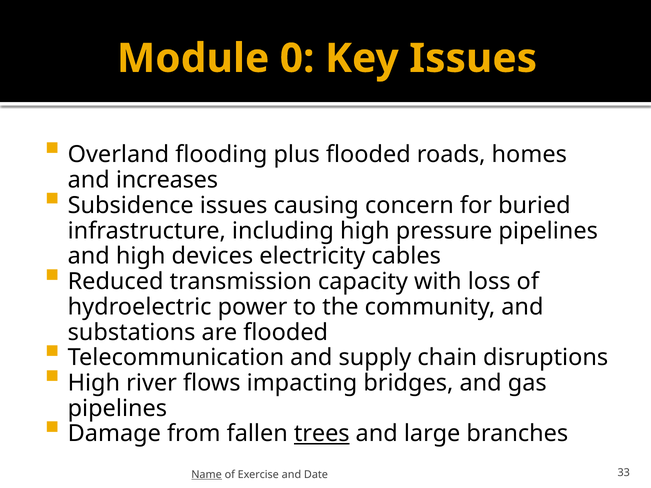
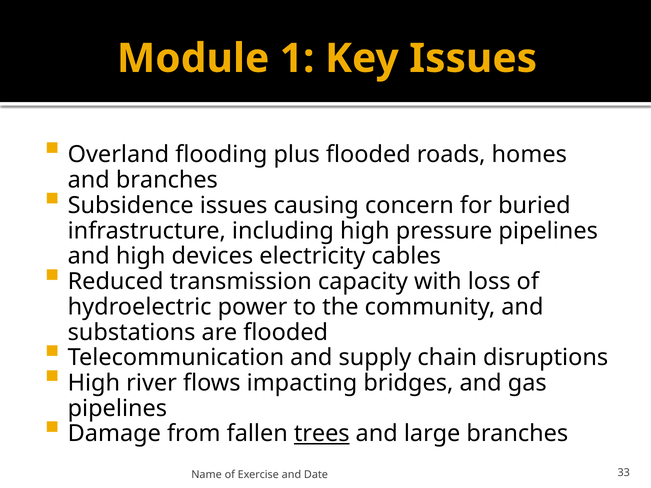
0: 0 -> 1 (297, 58)
and increases: increases -> branches (167, 180)
Name underline: present -> none (207, 475)
